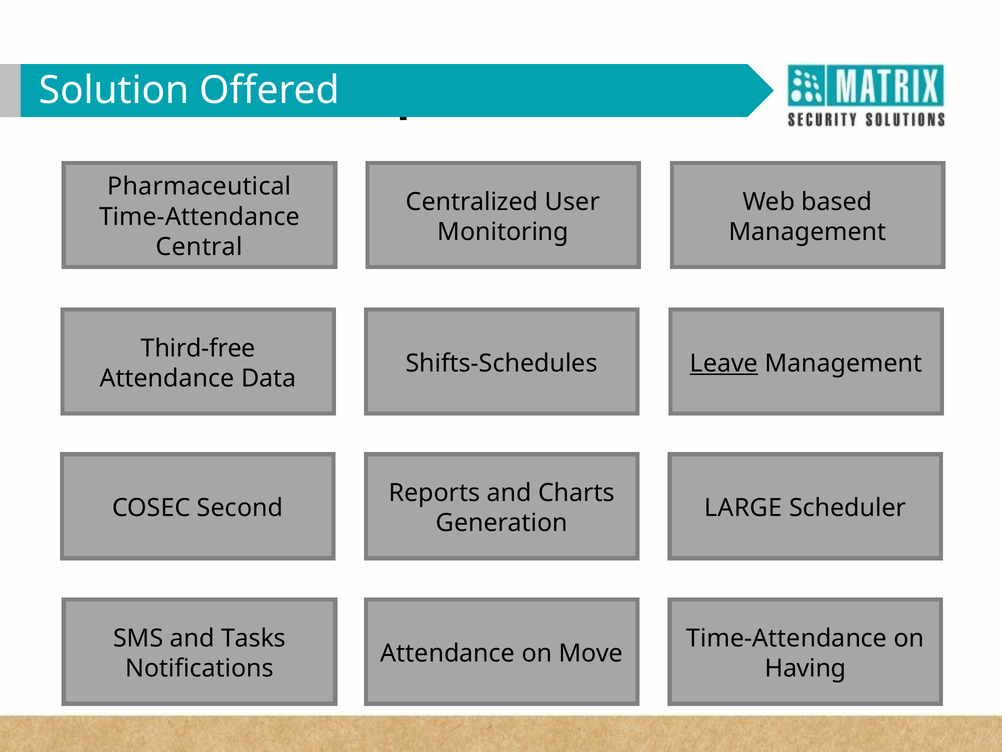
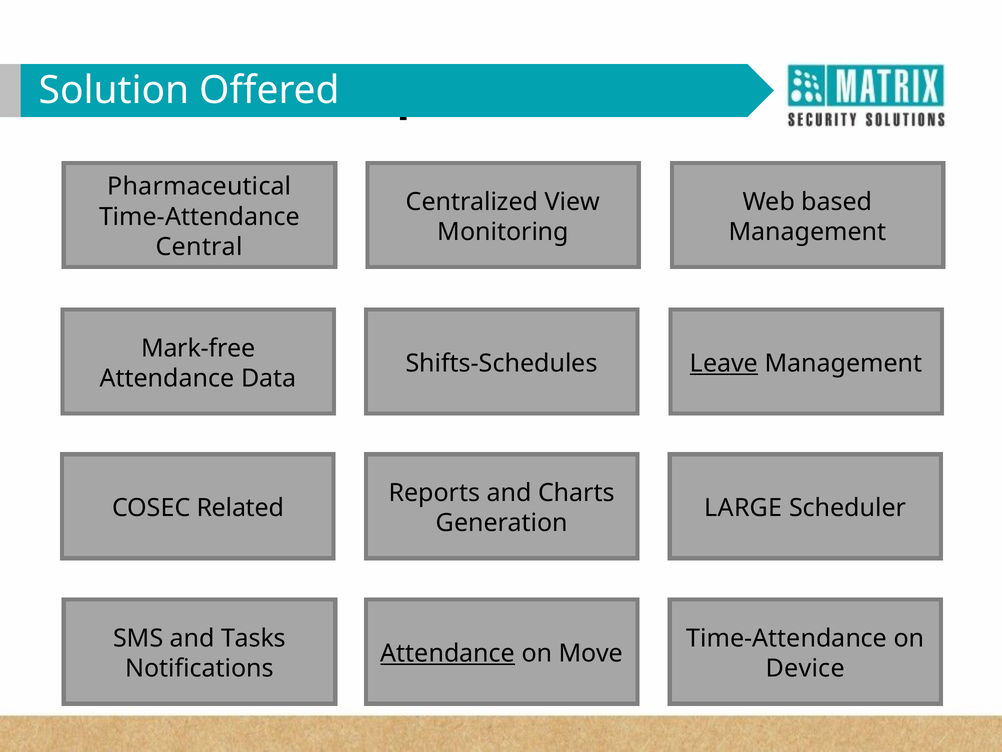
User: User -> View (572, 202)
Third-free: Third-free -> Mark-free (198, 348)
Second: Second -> Related (240, 508)
Attendance underline: none -> present (448, 653)
Having: Having -> Device (805, 668)
